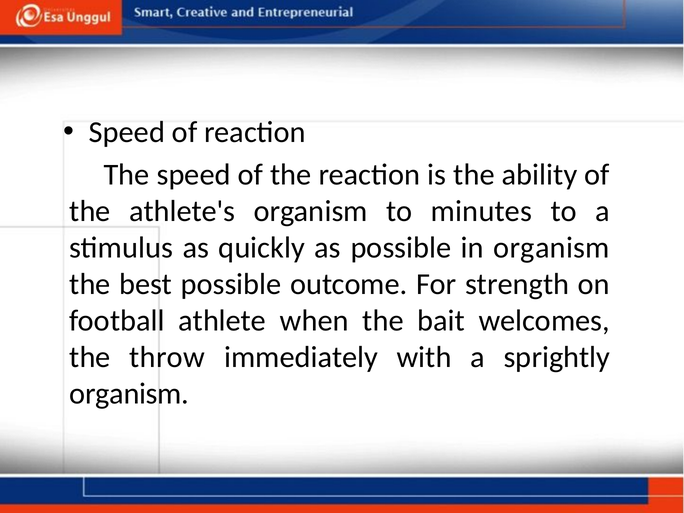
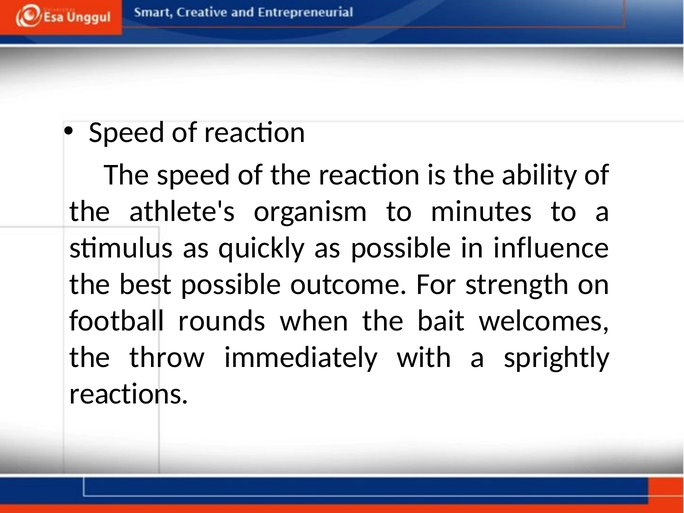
in organism: organism -> influence (551, 248)
athlete: athlete -> rounds (222, 321)
organism: organism -> reactions (129, 394)
